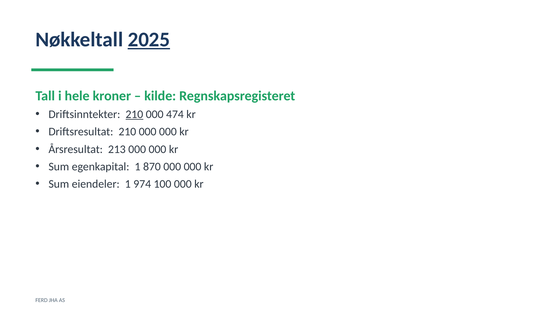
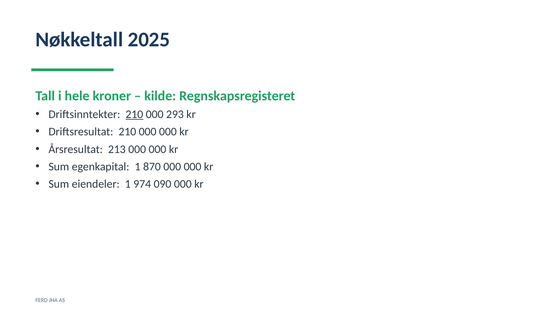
2025 underline: present -> none (149, 40)
474: 474 -> 293 (175, 115)
100: 100 -> 090 (163, 184)
